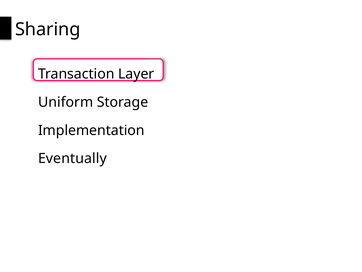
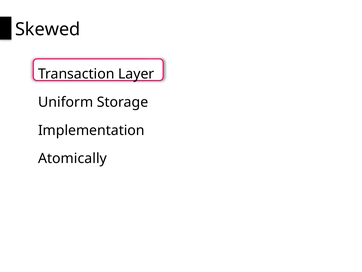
Sharing: Sharing -> Skewed (48, 29)
Eventually: Eventually -> Atomically (72, 158)
